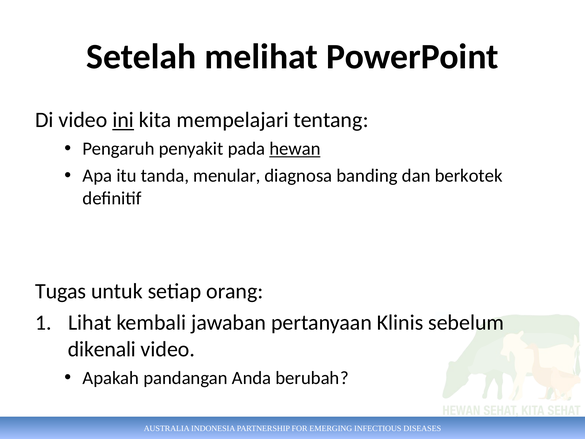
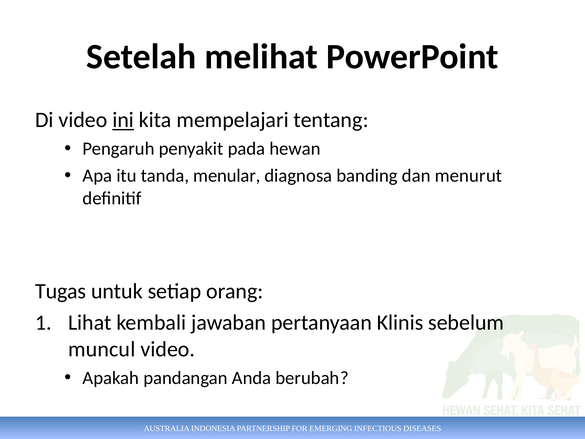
hewan underline: present -> none (295, 149)
berkotek: berkotek -> menurut (468, 176)
dikenali: dikenali -> muncul (102, 349)
